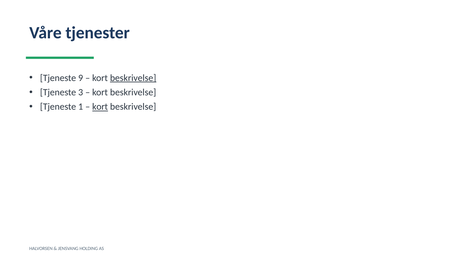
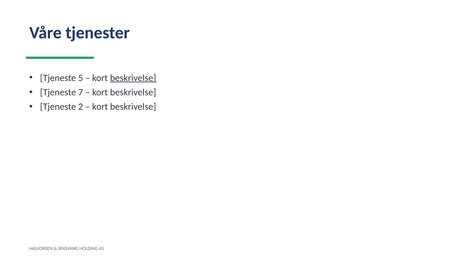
9: 9 -> 5 (81, 78)
3: 3 -> 7 (81, 92)
1: 1 -> 2 (81, 107)
kort underline: present -> none (100, 107)
